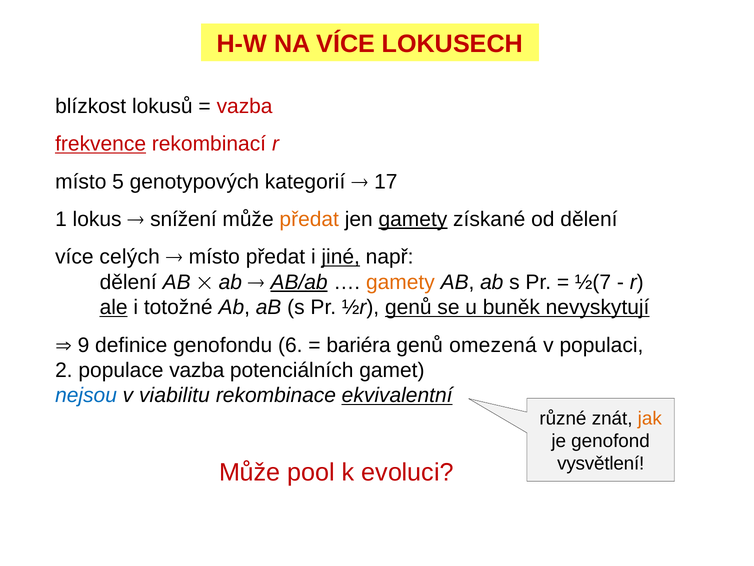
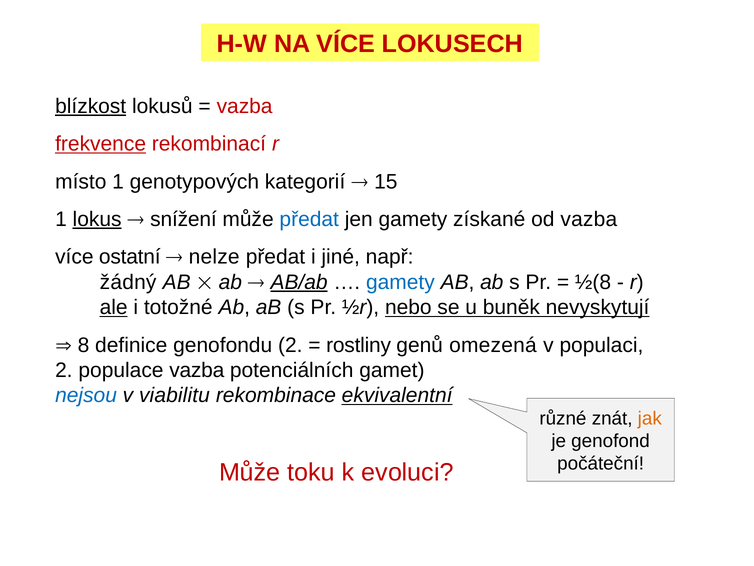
blízkost underline: none -> present (91, 106)
místo 5: 5 -> 1 (118, 181)
17: 17 -> 15 (386, 181)
lokus underline: none -> present (97, 219)
předat colour: orange -> blue (309, 219)
gamety underline: present -> none (413, 219)
od dělení: dělení -> vazba (589, 219)
celých: celých -> ostatní (130, 257)
místo: místo -> nelze (214, 257)
jiné underline: present -> none (341, 257)
dělení: dělení -> žádný (128, 282)
gamety colour: orange -> blue (400, 282)
½(7: ½(7 -> ½(8 (593, 282)
½r genů: genů -> nebo (408, 307)
9: 9 -> 8 (84, 345)
genofondu 6: 6 -> 2 (290, 345)
bariéra: bariéra -> rostliny (359, 345)
vysvětlení: vysvětlení -> počáteční (601, 463)
pool: pool -> toku (311, 472)
